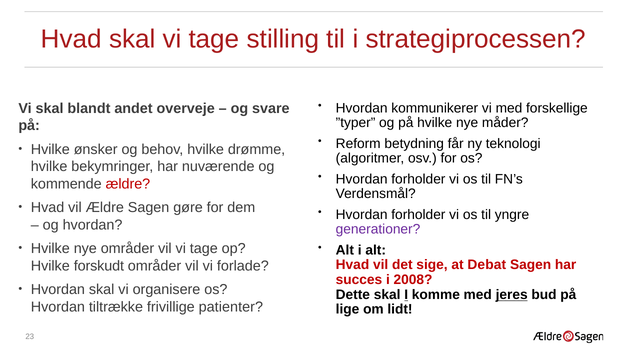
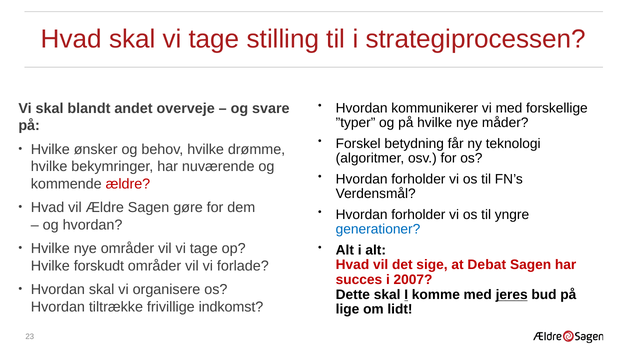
Reform: Reform -> Forskel (358, 143)
generationer colour: purple -> blue (378, 229)
2008: 2008 -> 2007 (413, 280)
patienter: patienter -> indkomst (231, 307)
